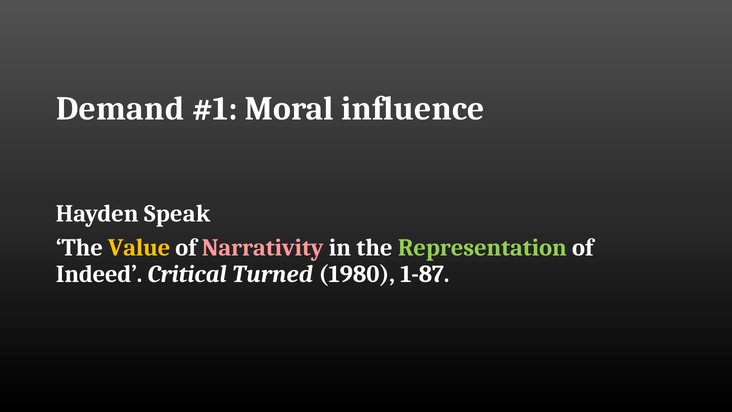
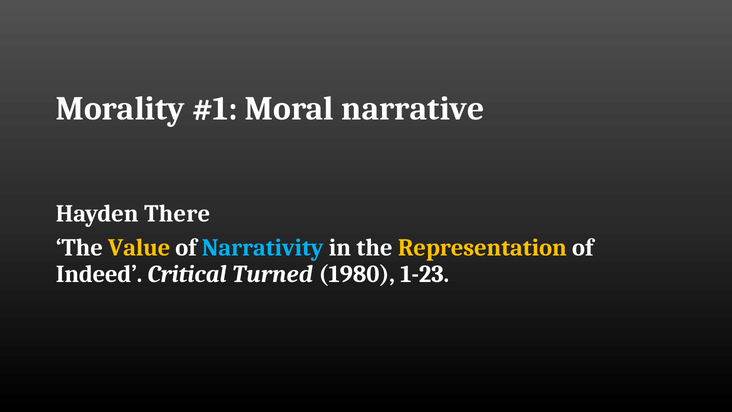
Demand: Demand -> Morality (120, 109)
influence: influence -> narrative (413, 109)
Speak: Speak -> There (177, 213)
Narrativity colour: pink -> light blue (263, 247)
Representation colour: light green -> yellow (482, 247)
1-87: 1-87 -> 1-23 (425, 274)
